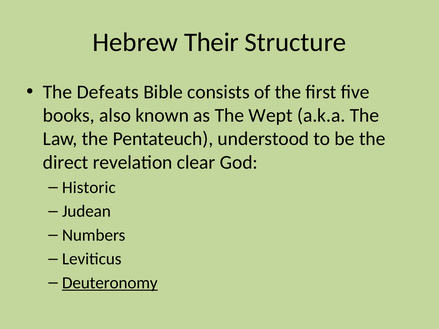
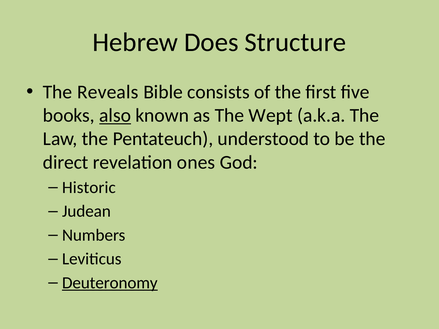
Their: Their -> Does (211, 42)
Defeats: Defeats -> Reveals (108, 92)
also underline: none -> present (115, 116)
clear: clear -> ones (196, 162)
